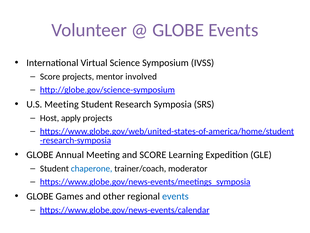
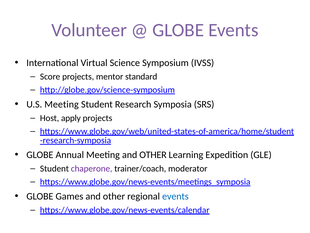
involved: involved -> standard (141, 76)
Meeting and SCORE: SCORE -> OTHER (153, 155)
chaperone colour: blue -> purple (92, 168)
